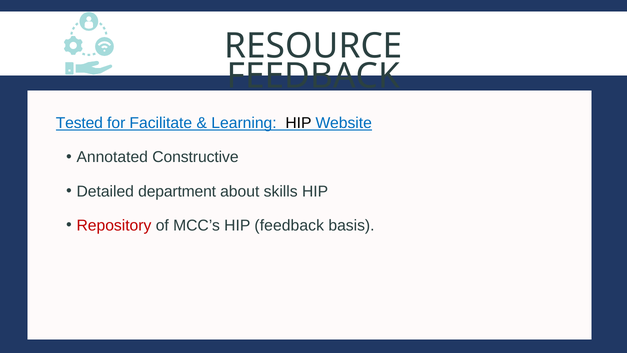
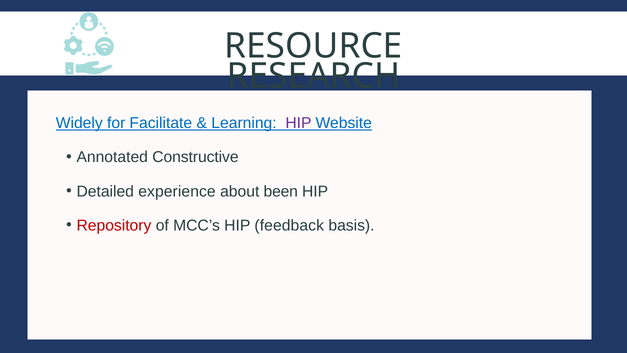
FEEDBACK: FEEDBACK -> RESEARCH (313, 76)
Tested: Tested -> Widely (79, 123)
HIP colour: black -> purple (298, 123)
department: department -> experience (177, 191)
skills: skills -> been (281, 191)
